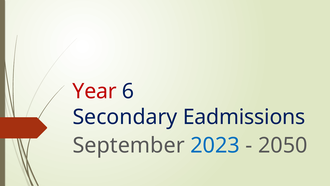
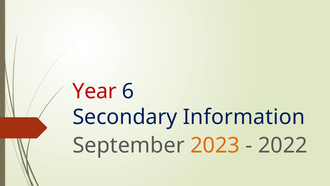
Eadmissions: Eadmissions -> Information (244, 117)
2023 colour: blue -> orange (215, 145)
2050: 2050 -> 2022 (283, 145)
